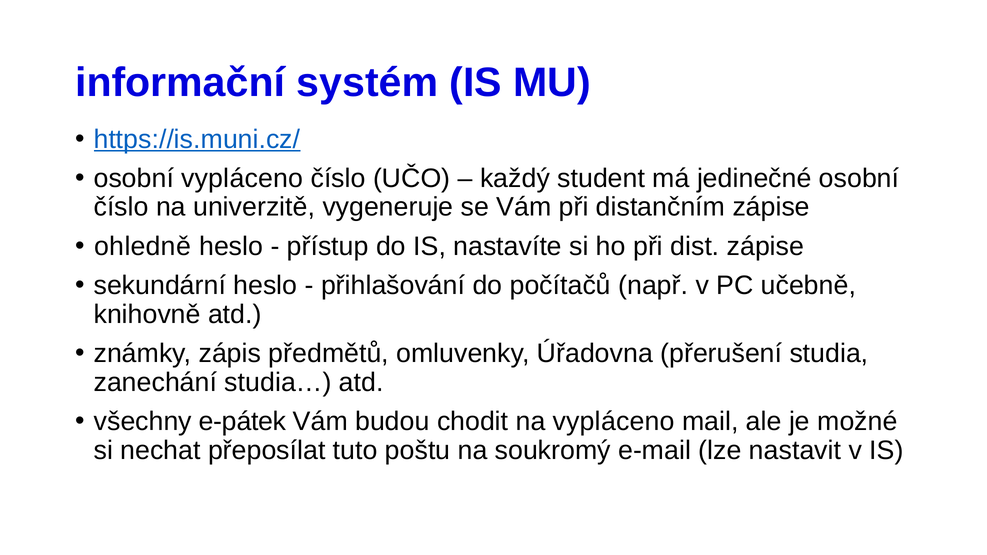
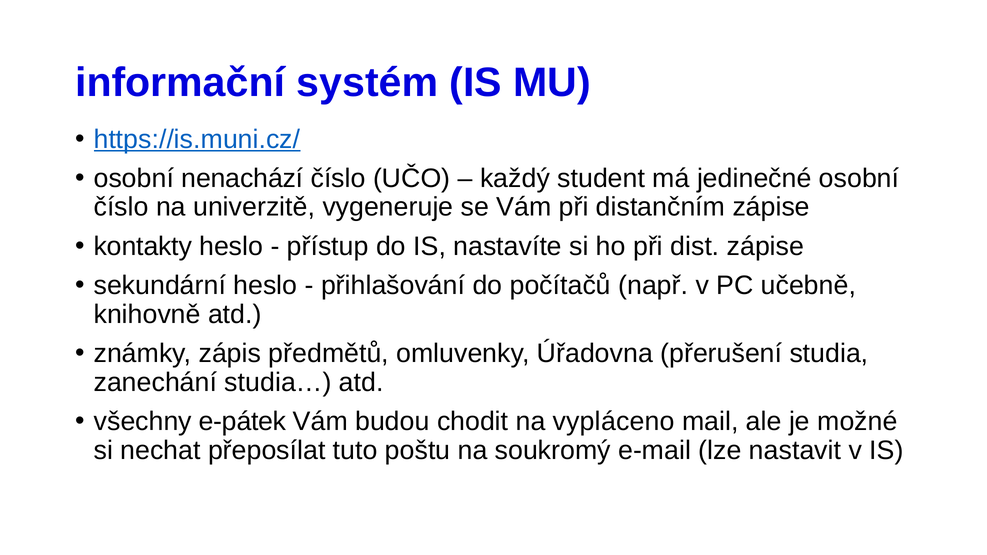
osobní vypláceno: vypláceno -> nenachází (242, 178)
ohledně: ohledně -> kontakty (143, 246)
